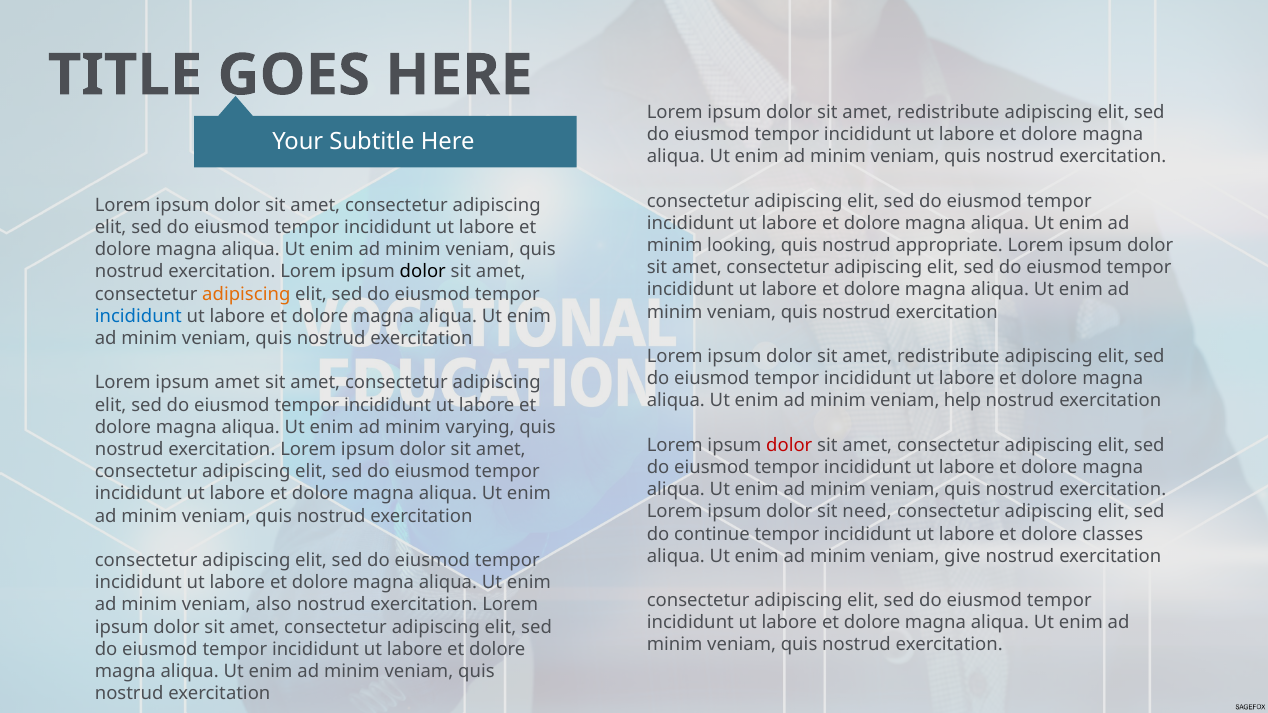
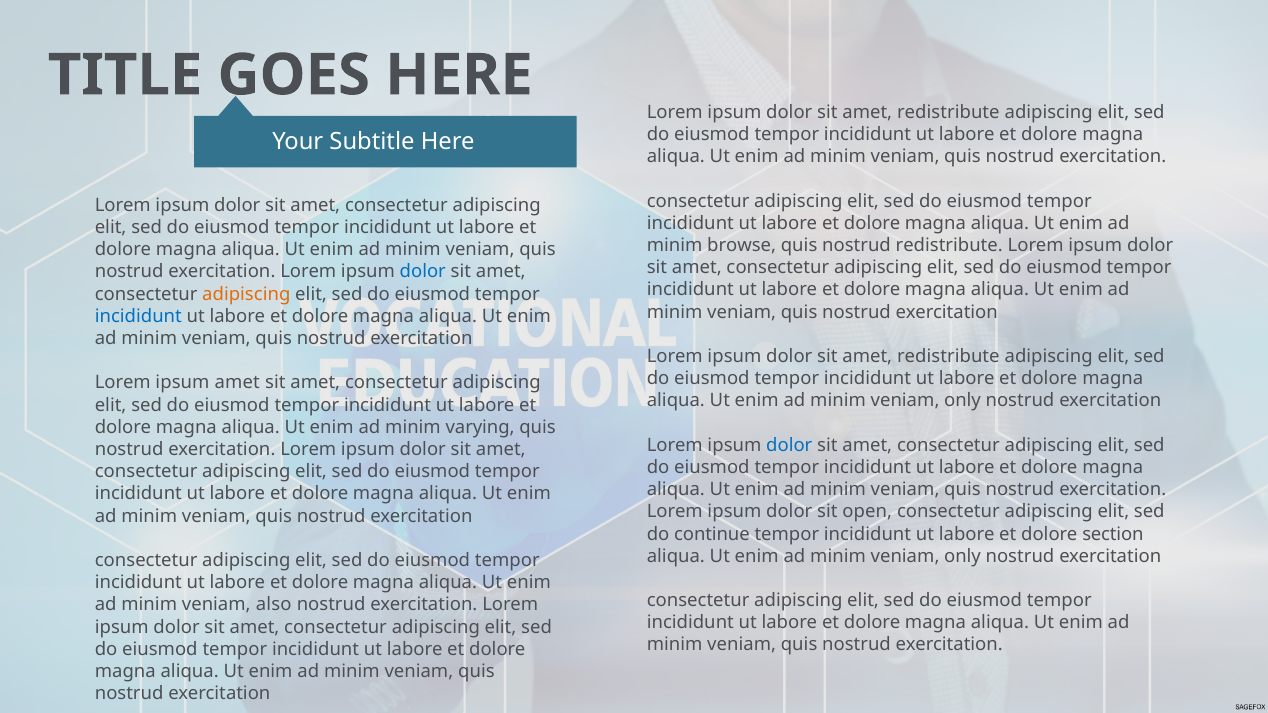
looking: looking -> browse (742, 245)
nostrud appropriate: appropriate -> redistribute (949, 245)
dolor colour: black -> blue (423, 272)
help: help -> only (963, 401)
dolor colour: red -> blue (789, 445)
need: need -> open (867, 512)
classes: classes -> section (1113, 534)
give: give -> only (963, 556)
